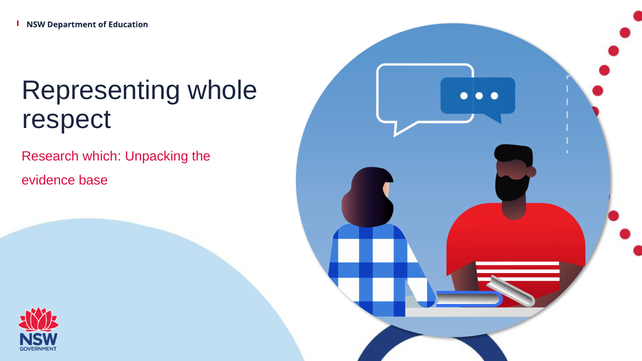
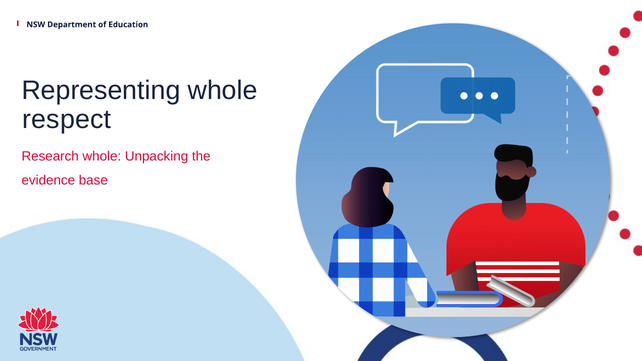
Research which: which -> whole (102, 156)
